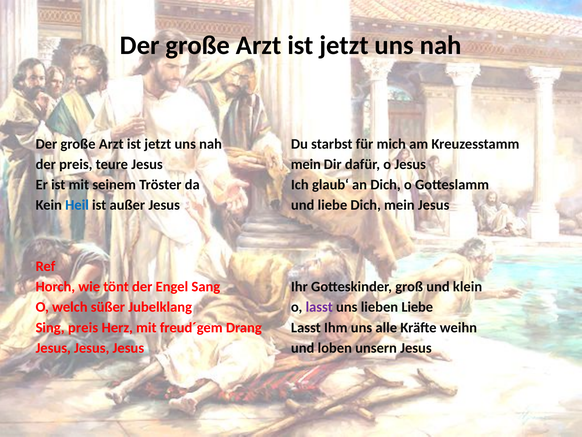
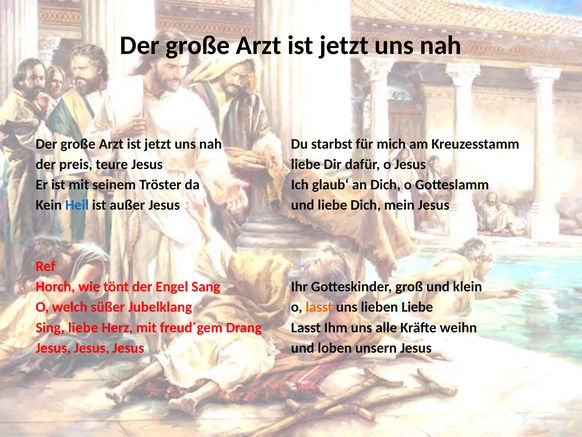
mein: mein -> liebe (306, 164)
lasst colour: purple -> orange (319, 307)
Sing preis: preis -> liebe (83, 327)
